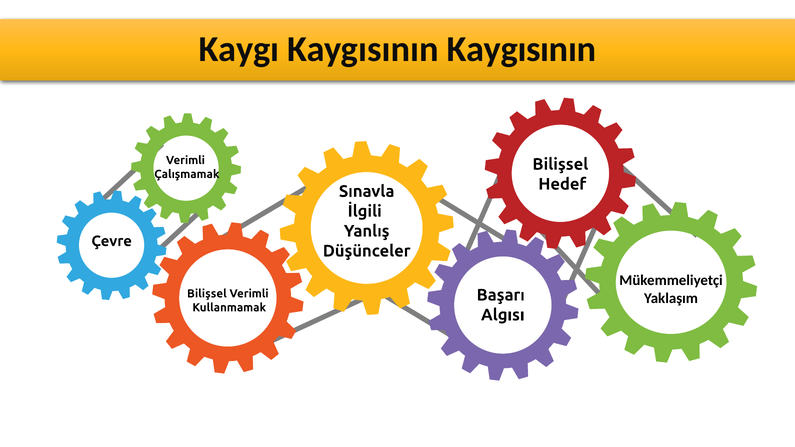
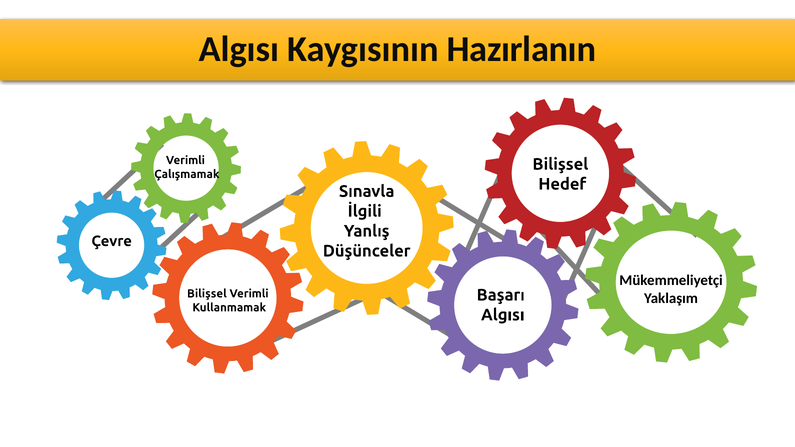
Kaygı: Kaygı -> Algısı (239, 49)
Kaygısının Kaygısının: Kaygısının -> Hazırlanın (521, 49)
